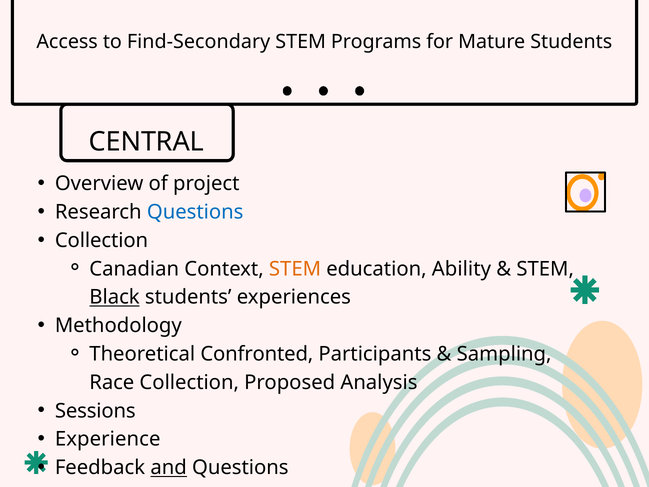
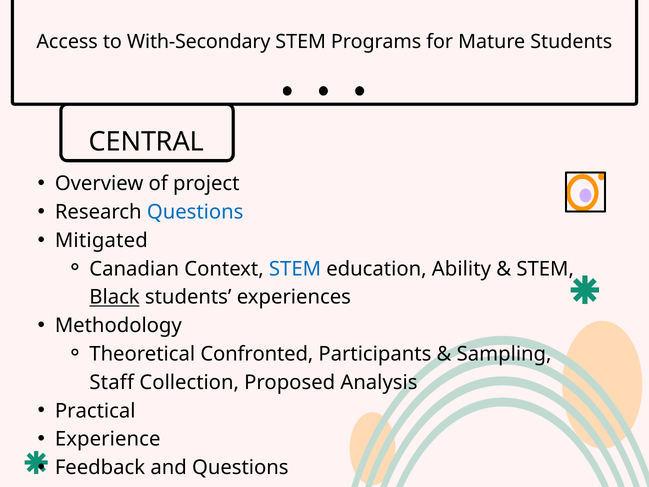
Find-Secondary: Find-Secondary -> With-Secondary (199, 42)
Collection: Collection -> Mitigated (101, 240)
STEM colour: orange -> blue (295, 269)
Race: Race -> Staff (112, 382)
Sessions: Sessions -> Practical (95, 411)
and underline: present -> none (169, 467)
